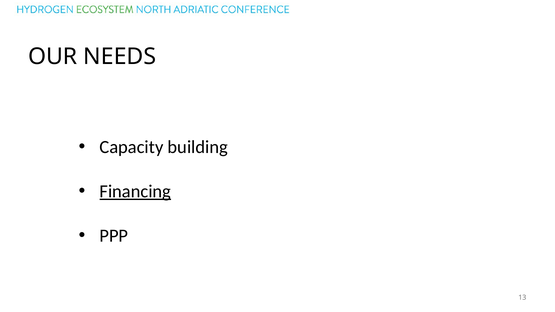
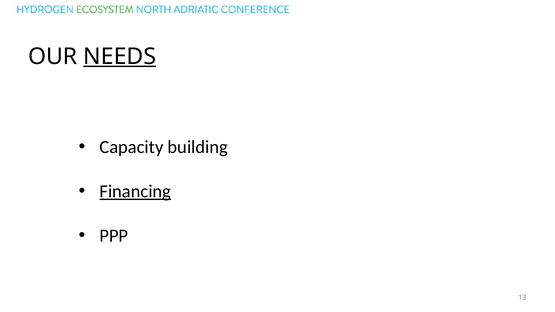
NEEDS underline: none -> present (120, 57)
